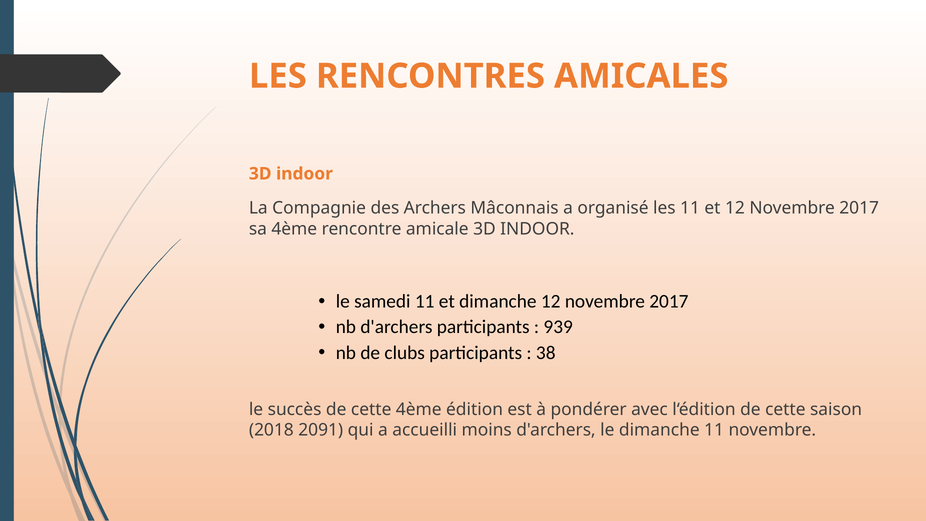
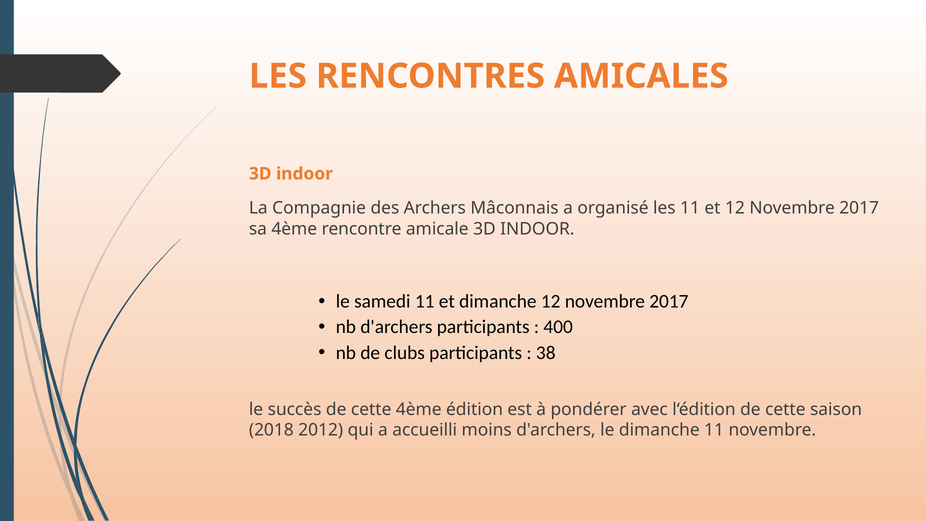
939: 939 -> 400 (558, 327)
2091: 2091 -> 2012 (321, 430)
